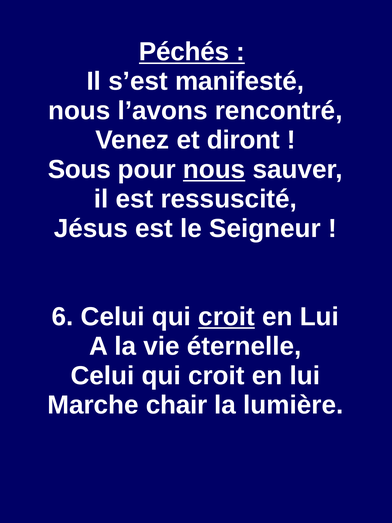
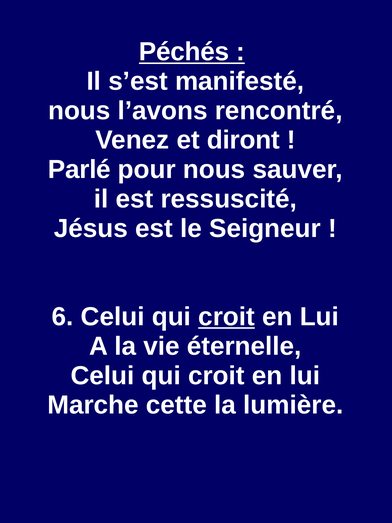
Sous: Sous -> Parlé (79, 169)
nous underline: present -> none (214, 169)
chair: chair -> cette (176, 405)
